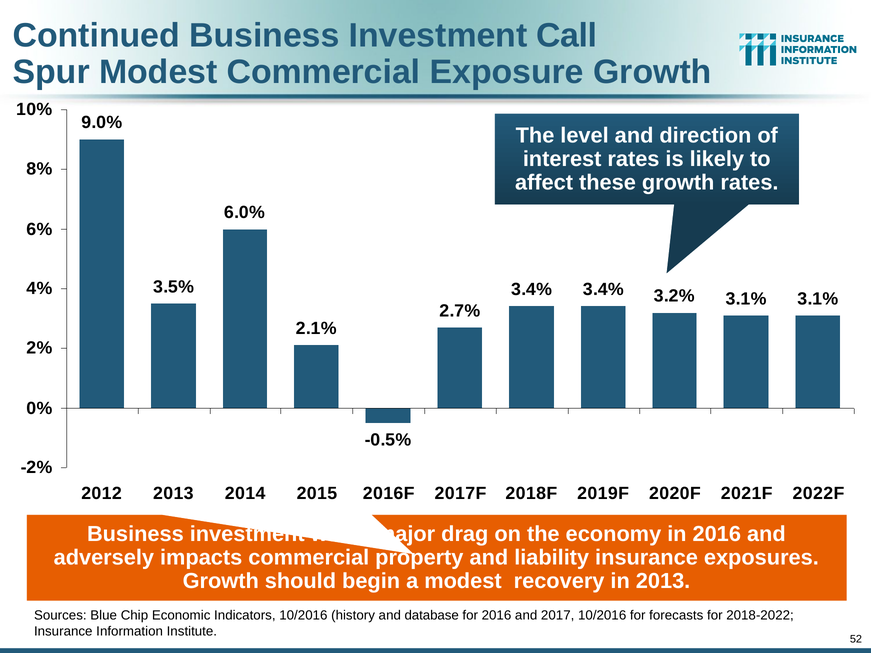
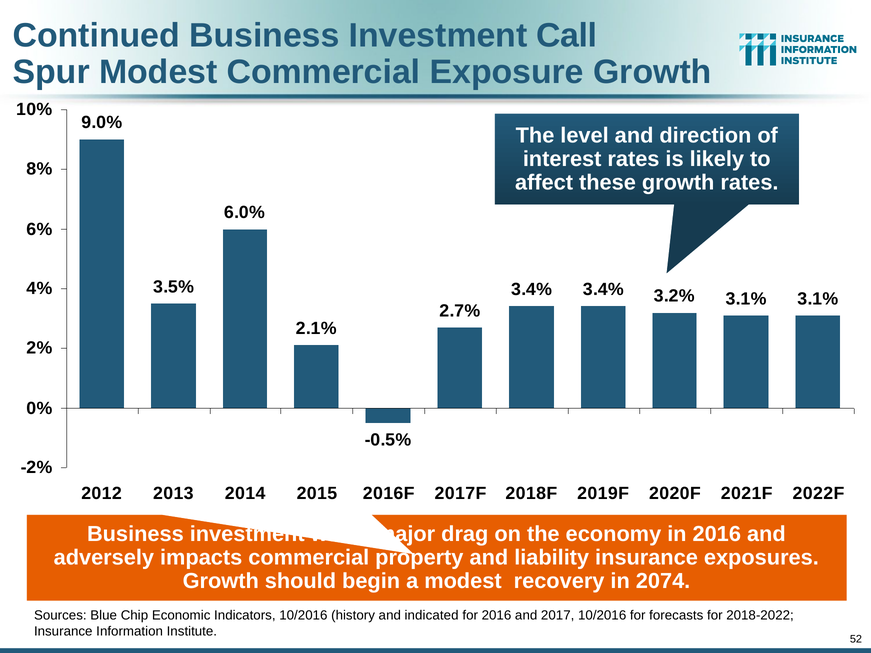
in 2013: 2013 -> 2074 (663, 581)
database: database -> indicated (432, 615)
